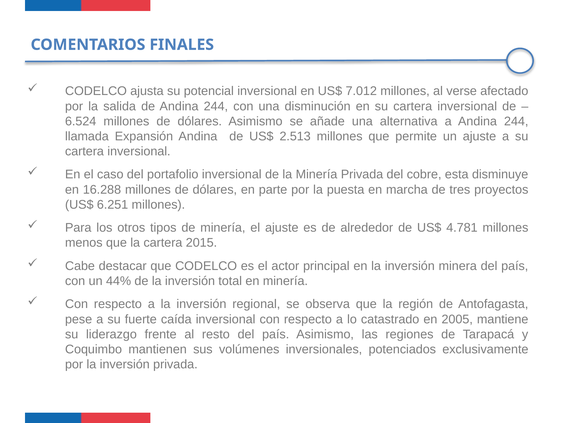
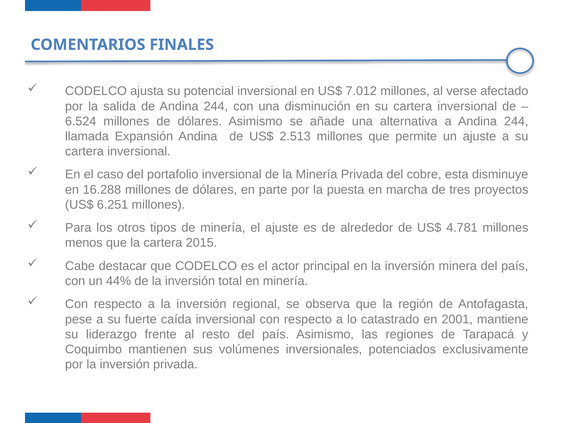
2005: 2005 -> 2001 (457, 319)
